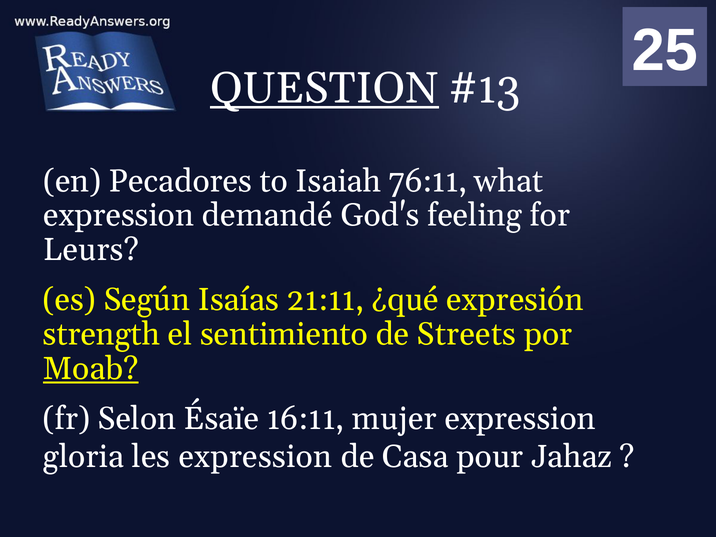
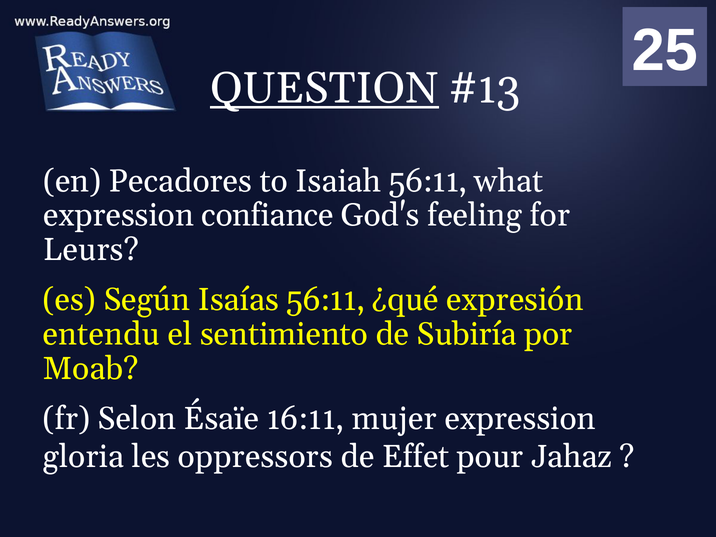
Isaiah 76:11: 76:11 -> 56:11 (428, 181)
demandé: demandé -> confiance (267, 215)
Isaías 21:11: 21:11 -> 56:11 (326, 300)
strength: strength -> entendu (101, 334)
Streets: Streets -> Subiría (467, 334)
Moab underline: present -> none (91, 369)
les expression: expression -> oppressors (255, 457)
Casa: Casa -> Effet (416, 457)
